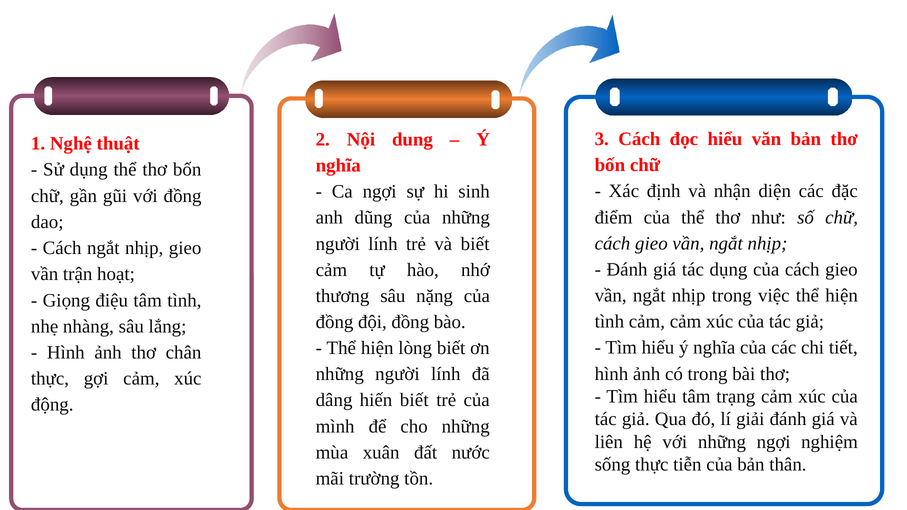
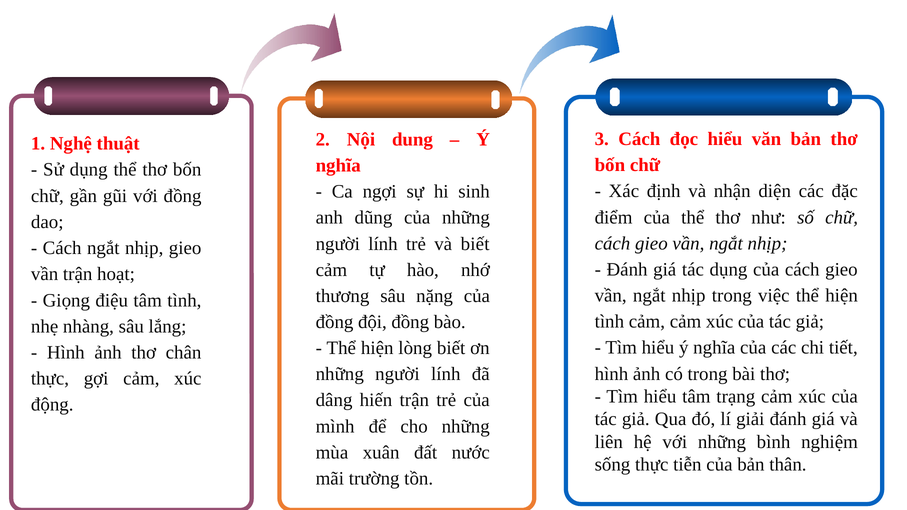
hiến biết: biết -> trận (414, 400)
những ngợi: ngợi -> bình (774, 442)
